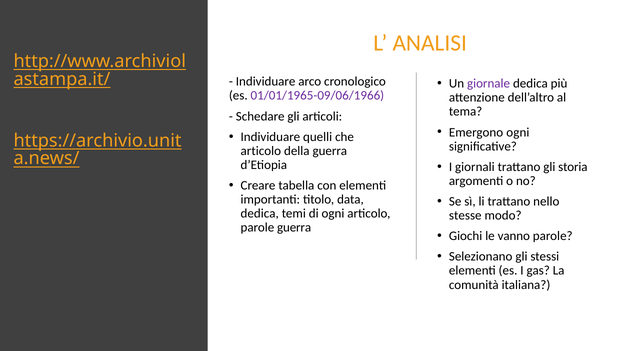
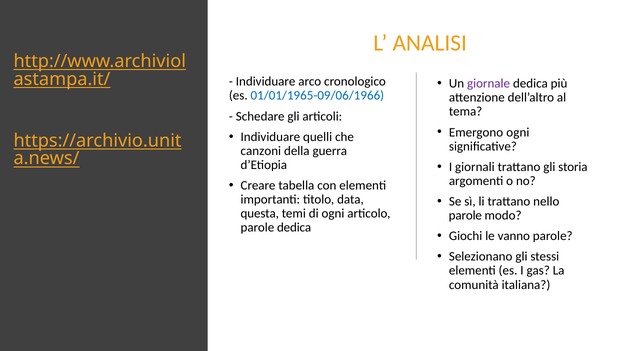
01/01/1965-09/06/1966 colour: purple -> blue (317, 96)
articolo: articolo -> canzoni (261, 151)
dedica: dedica -> questa (260, 214)
stesse: stesse -> parole (465, 216)
parole guerra: guerra -> dedica (294, 228)
